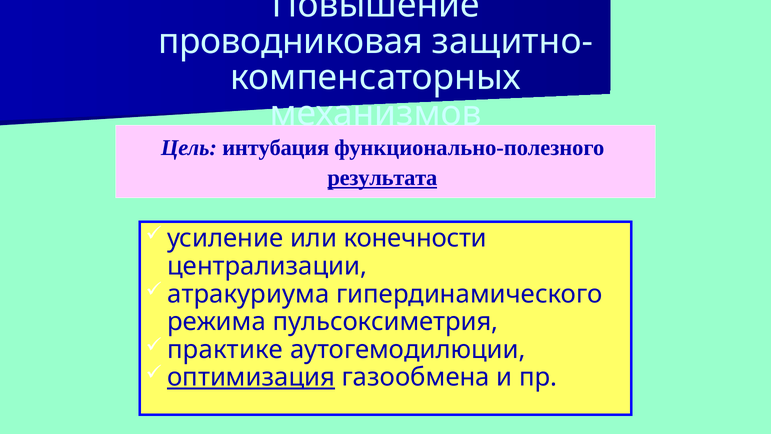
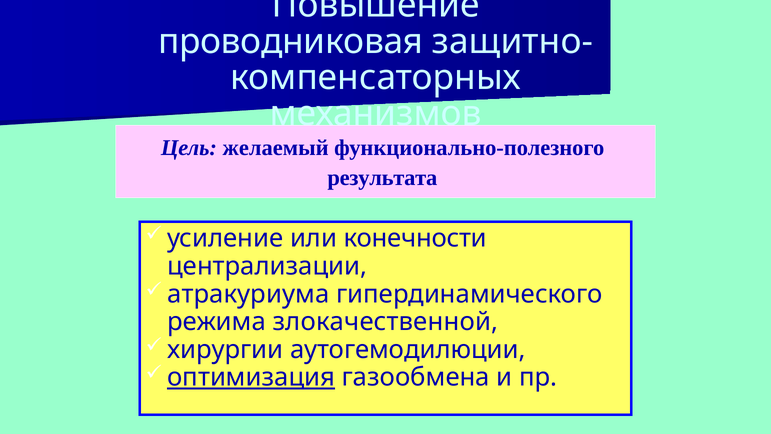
интубация: интубация -> желаемый (276, 148)
результата underline: present -> none (382, 178)
пульсоксиметрия: пульсоксиметрия -> злокачественной (385, 322)
практике: практике -> хирургии (225, 349)
